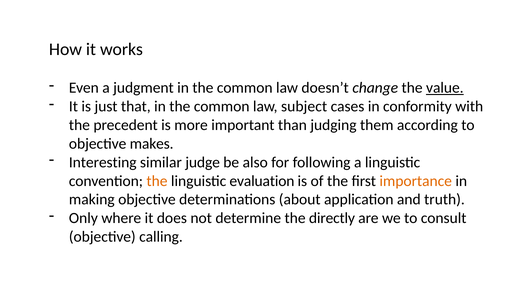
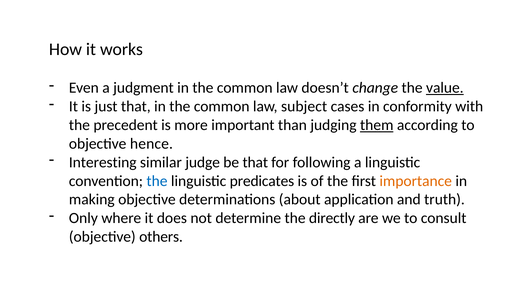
them underline: none -> present (377, 125)
makes: makes -> hence (151, 144)
be also: also -> that (255, 162)
the colour: orange -> blue (157, 181)
evaluation: evaluation -> predicates (262, 181)
calling: calling -> others (161, 237)
